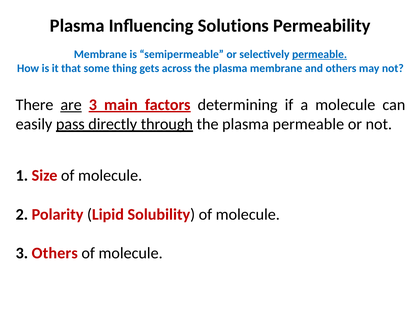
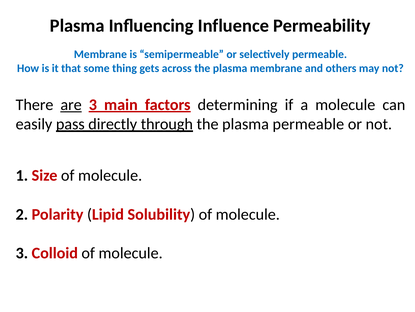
Solutions: Solutions -> Influence (233, 26)
permeable underline: present -> none (320, 54)
3 Others: Others -> Colloid (55, 253)
